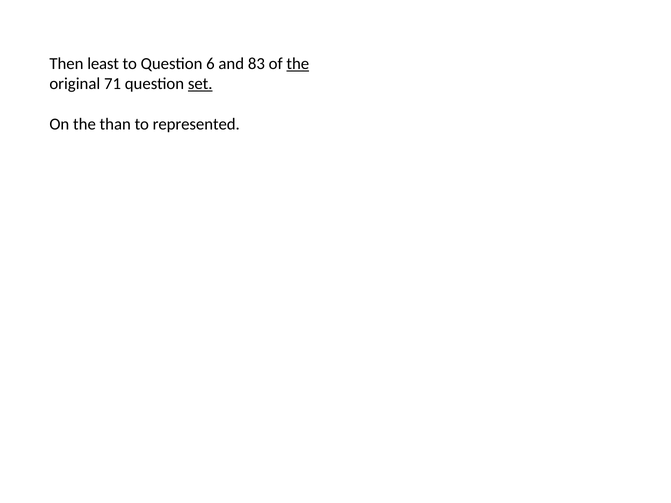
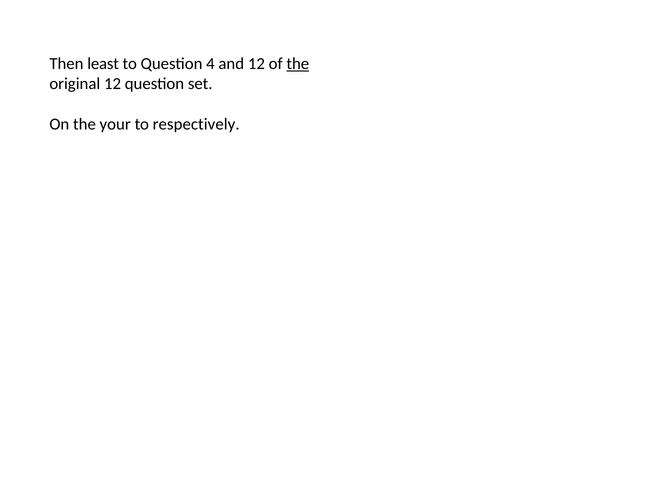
6: 6 -> 4 (210, 64)
and 83: 83 -> 12 (256, 64)
original 71: 71 -> 12 (113, 84)
set underline: present -> none (200, 84)
than: than -> your (115, 124)
represented: represented -> respectively (196, 124)
